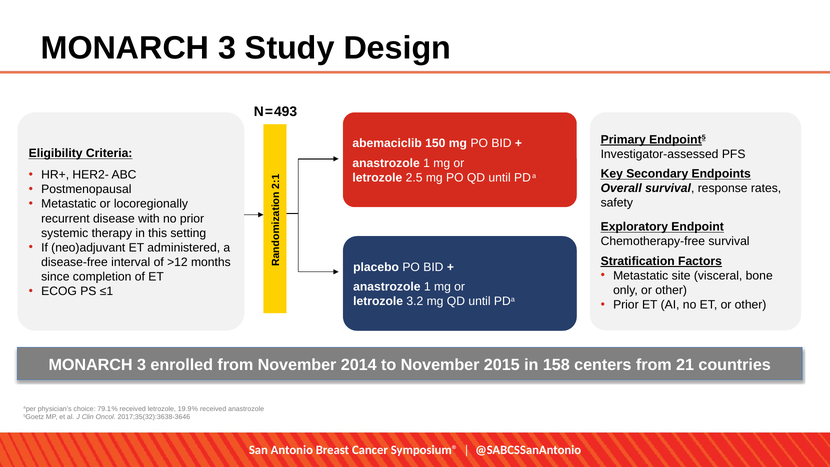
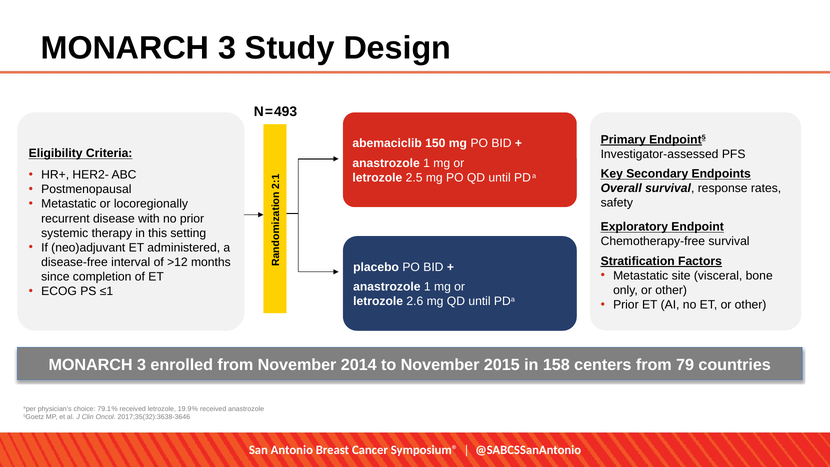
3.2: 3.2 -> 2.6 (415, 301)
21: 21 -> 79 (685, 365)
